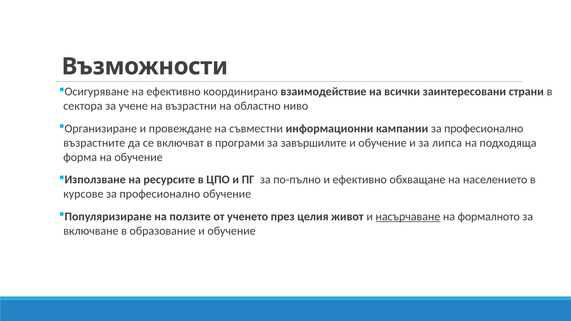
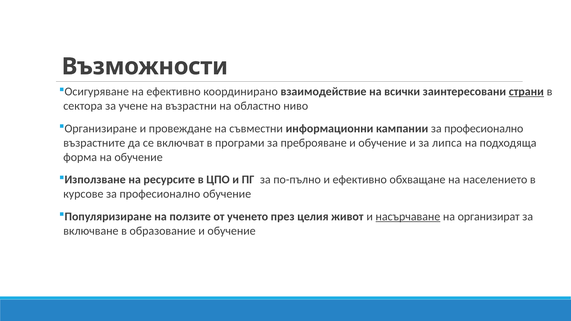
страни underline: none -> present (526, 92)
завършилите: завършилите -> преброяване (314, 143)
формалното: формалното -> организират (489, 217)
